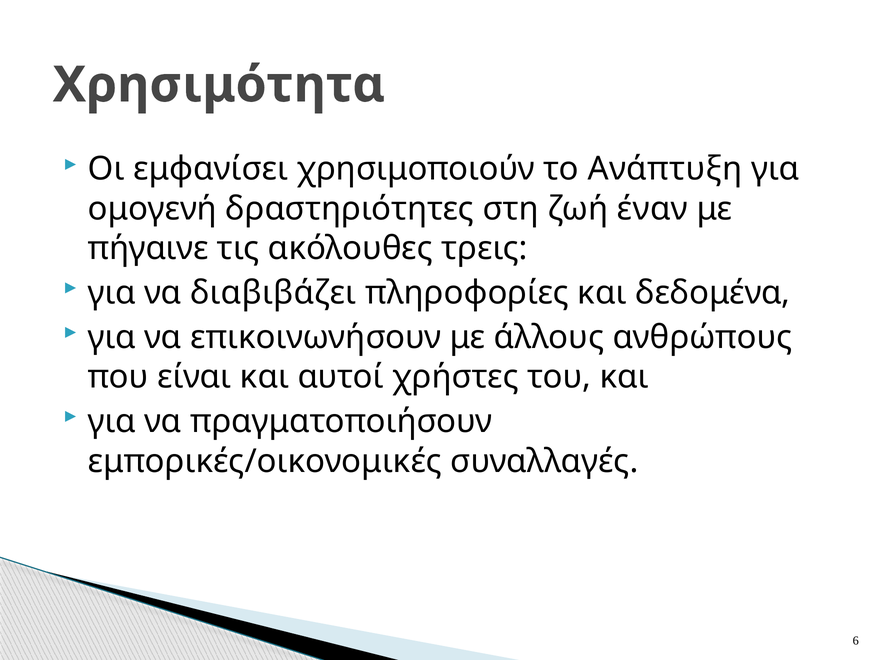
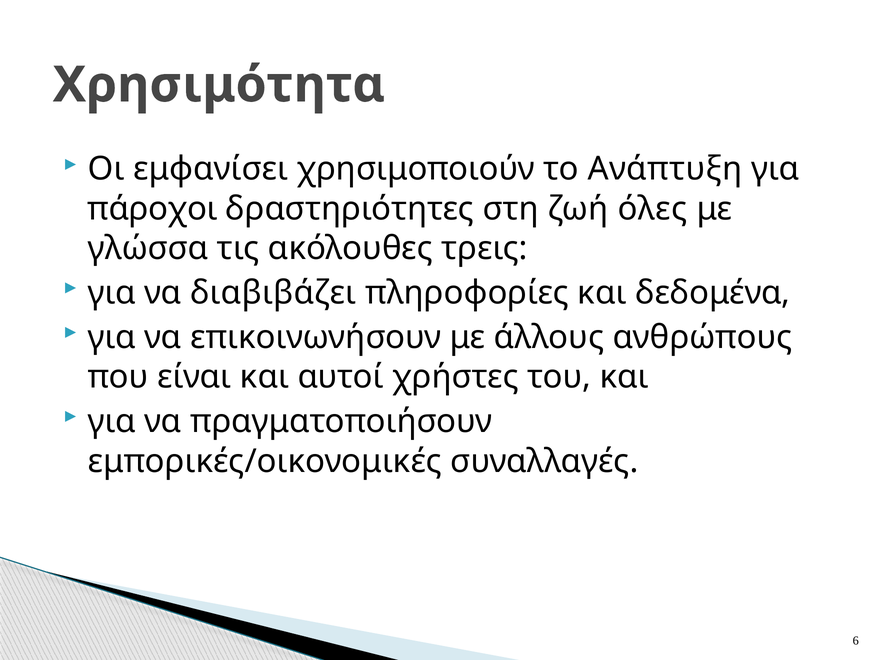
ομογενή: ομογενή -> πάροχοι (153, 209)
έναν: έναν -> όλες (652, 209)
πήγαινε: πήγαινε -> γλώσσα (148, 248)
